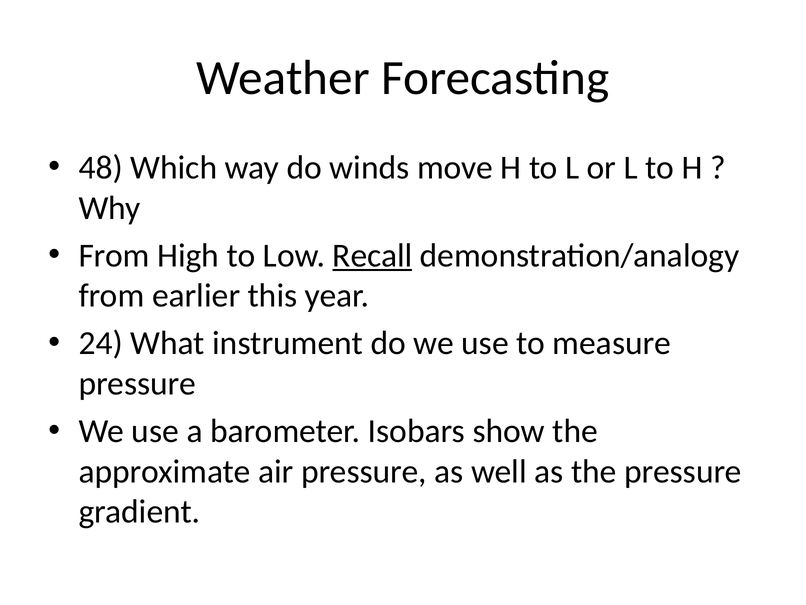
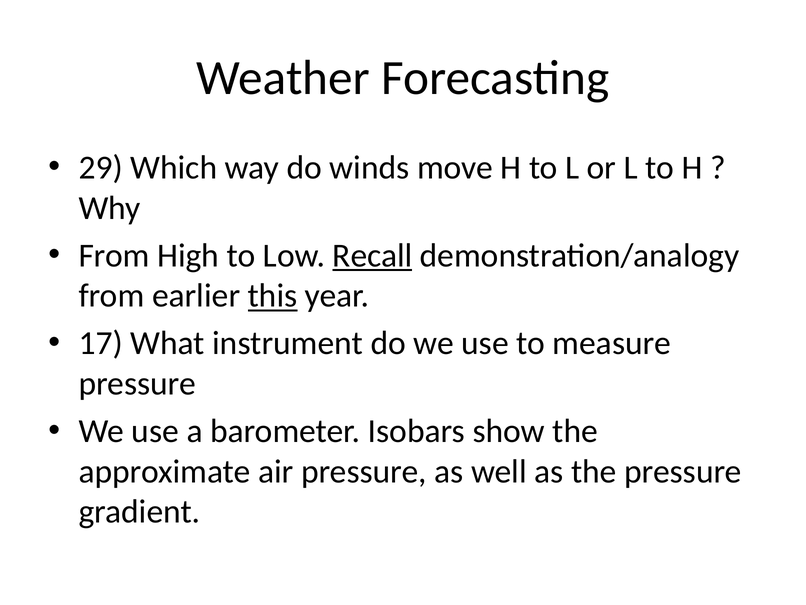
48: 48 -> 29 (101, 168)
this underline: none -> present (273, 296)
24: 24 -> 17 (101, 343)
